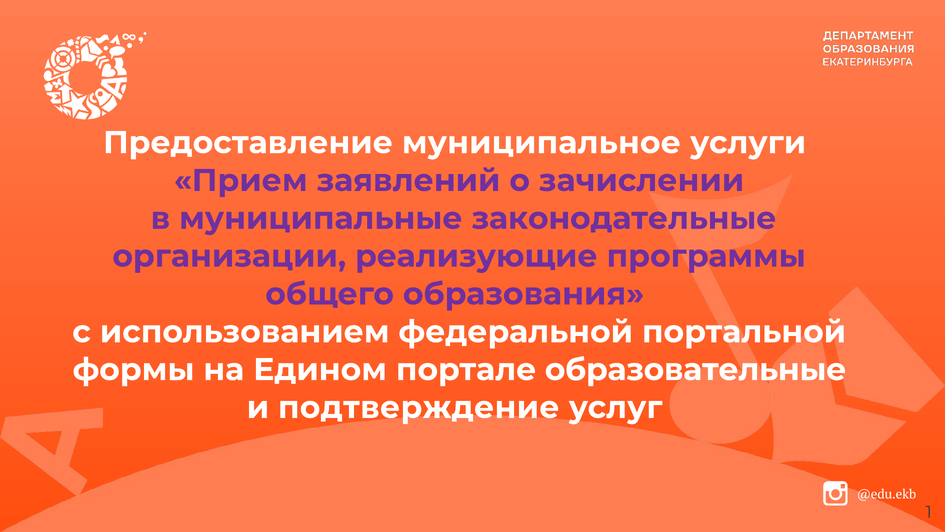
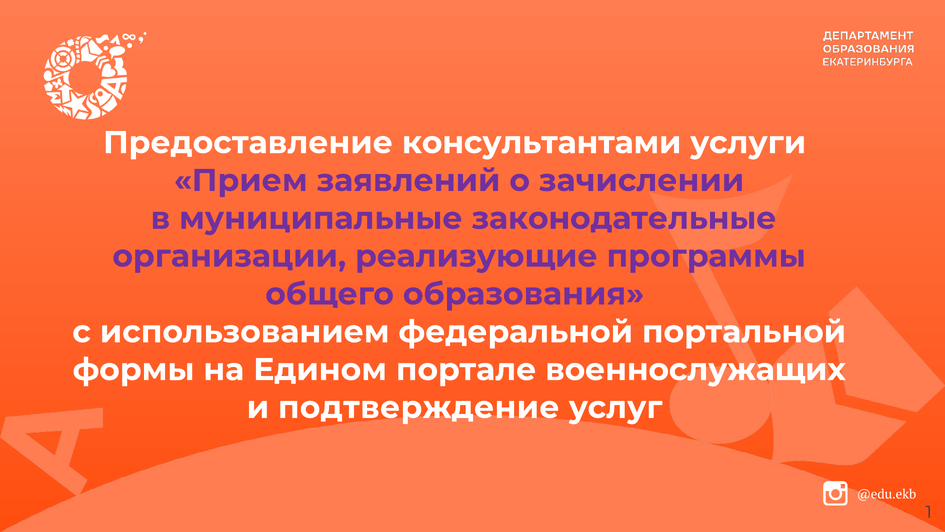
муниципальное: муниципальное -> консультантами (542, 143)
образовательные: образовательные -> военнослужащих (696, 369)
